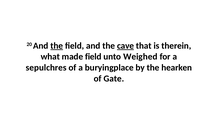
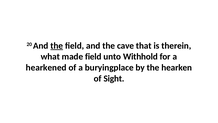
cave underline: present -> none (125, 46)
Weighed: Weighed -> Withhold (140, 56)
sepulchres: sepulchres -> hearkened (46, 67)
Gate: Gate -> Sight (114, 78)
